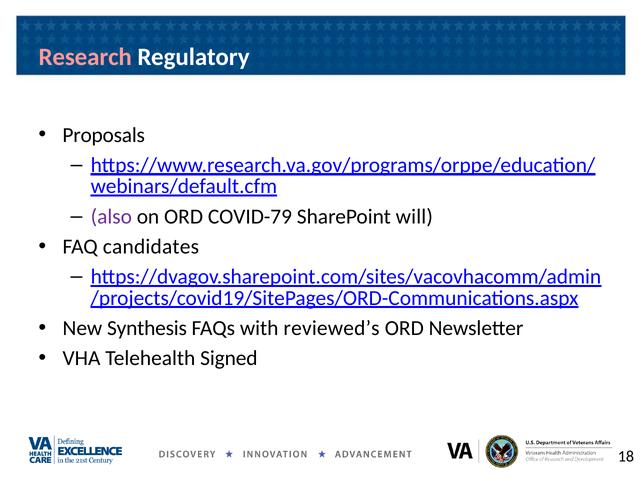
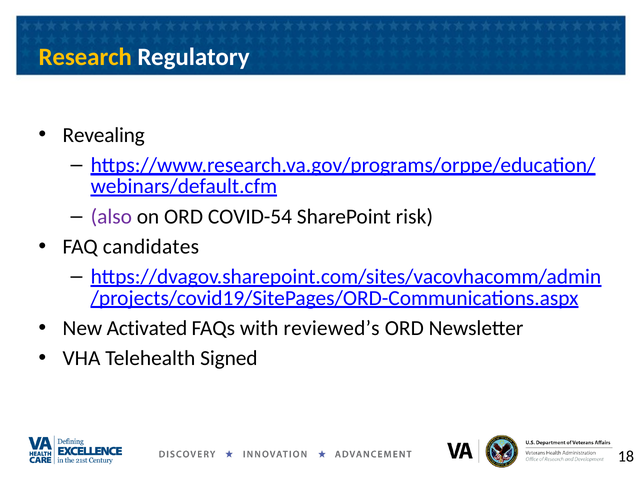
Research colour: pink -> yellow (85, 57)
Proposals: Proposals -> Revealing (104, 135)
COVID-79: COVID-79 -> COVID-54 (250, 217)
will: will -> risk (414, 217)
Synthesis: Synthesis -> Activated (147, 329)
